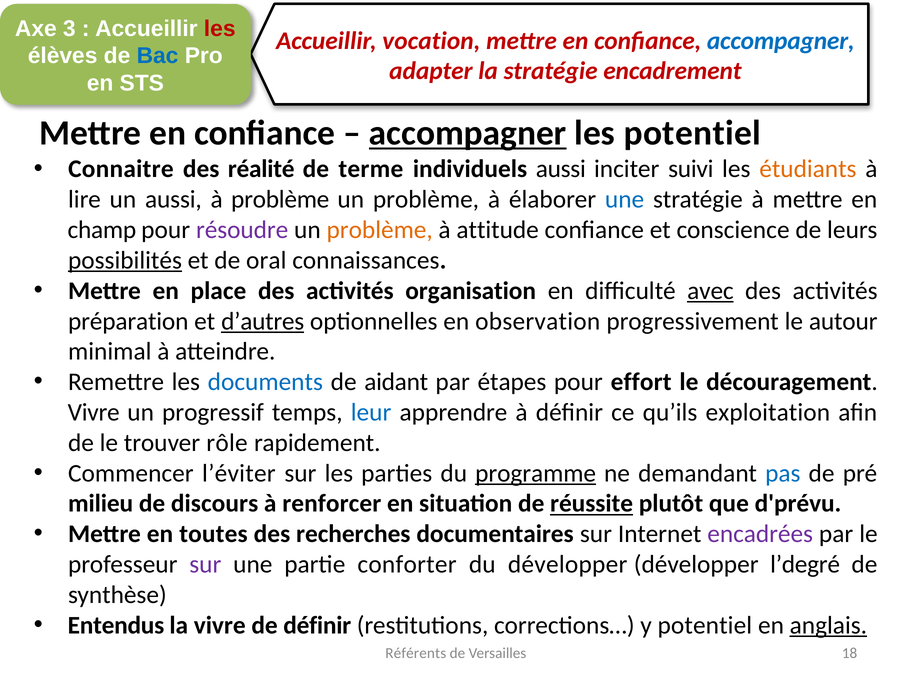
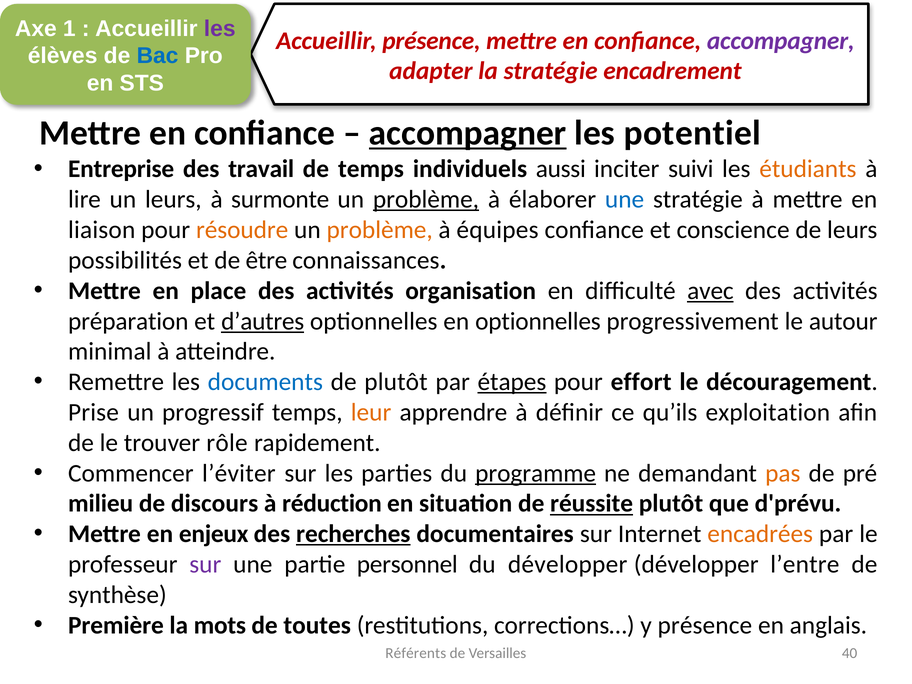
3: 3 -> 1 (69, 29)
les colour: red -> purple (220, 29)
Accueillir vocation: vocation -> présence (431, 41)
accompagner colour: blue -> purple (781, 41)
Connaitre: Connaitre -> Entreprise (121, 169)
réalité: réalité -> travail (261, 169)
de terme: terme -> temps (371, 169)
un aussi: aussi -> leurs (173, 199)
à problème: problème -> surmonte (280, 199)
problème underline: none -> present (426, 199)
champ: champ -> liaison (102, 230)
résoudre colour: purple -> orange (242, 230)
attitude: attitude -> équipes (498, 230)
possibilités underline: present -> none (125, 260)
oral: oral -> être (266, 260)
en observation: observation -> optionnelles (538, 321)
de aidant: aidant -> plutôt (396, 382)
étapes underline: none -> present (512, 382)
Vivre: Vivre -> Prise (93, 412)
leur colour: blue -> orange (371, 412)
pas colour: blue -> orange (783, 473)
renforcer: renforcer -> réduction (332, 504)
toutes: toutes -> enjeux (214, 534)
recherches underline: none -> present (353, 534)
encadrées colour: purple -> orange (760, 534)
conforter: conforter -> personnel (407, 564)
l’degré: l’degré -> l’entre (805, 564)
Entendus: Entendus -> Première (116, 625)
la vivre: vivre -> mots (220, 625)
de définir: définir -> toutes (317, 625)
y potentiel: potentiel -> présence (705, 625)
anglais underline: present -> none (828, 625)
18: 18 -> 40 (850, 653)
